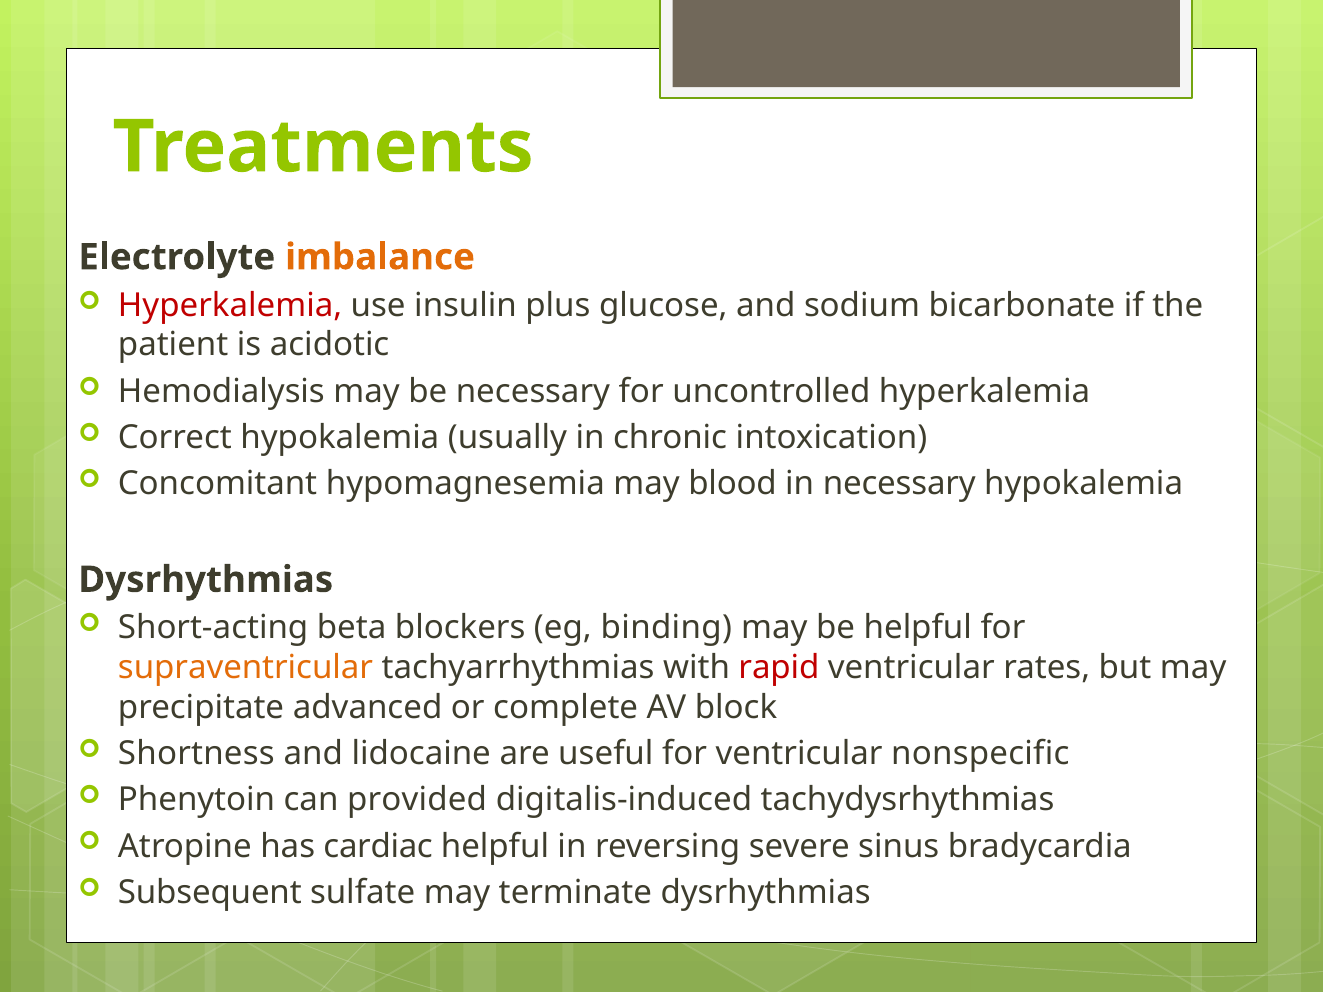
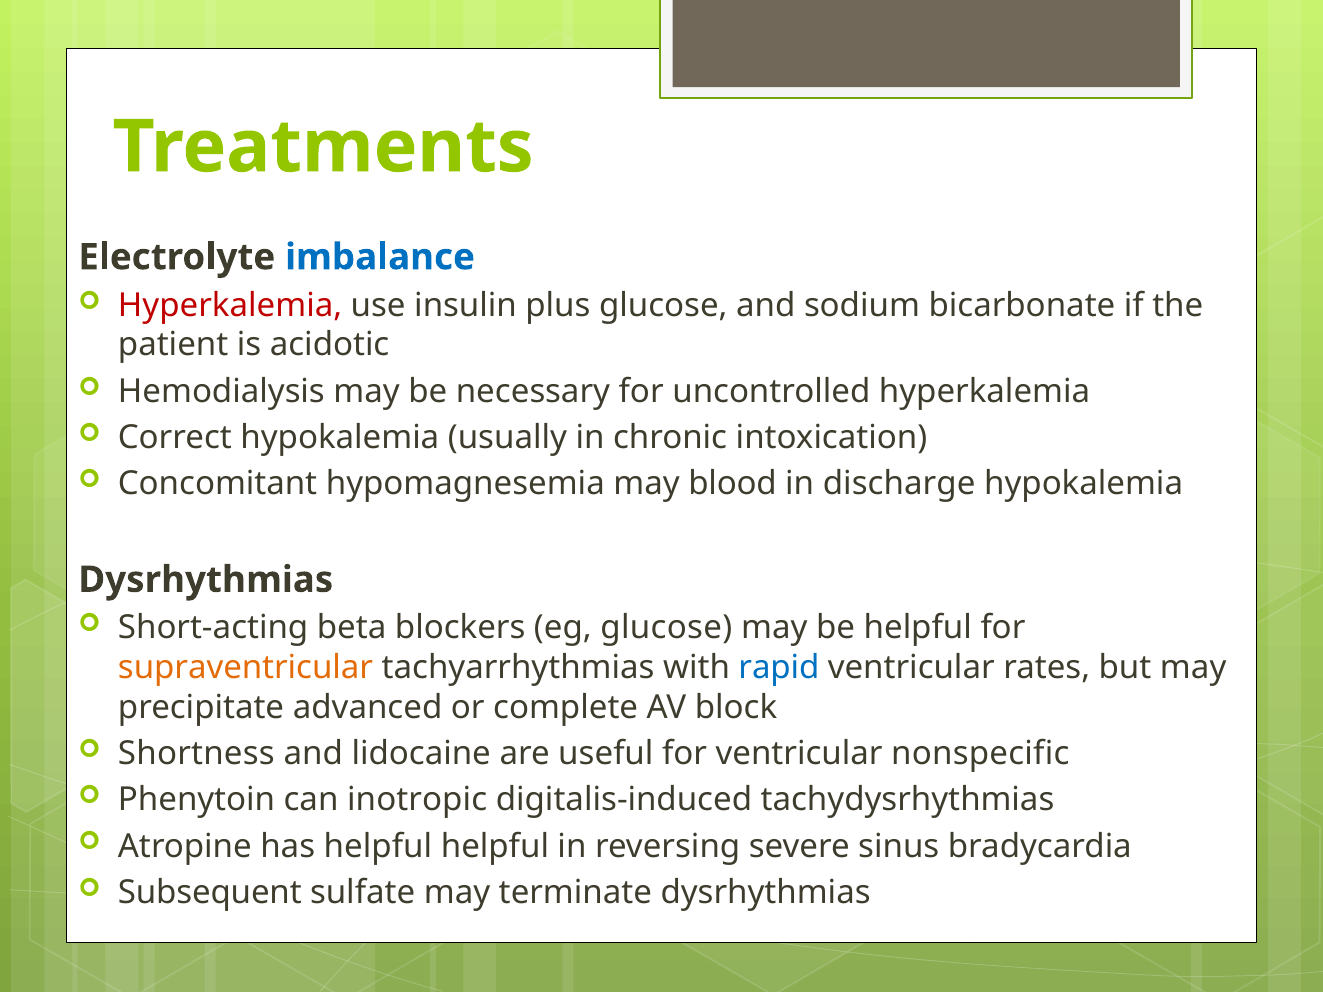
imbalance colour: orange -> blue (380, 257)
in necessary: necessary -> discharge (899, 484)
eg binding: binding -> glucose (666, 628)
rapid colour: red -> blue (779, 668)
provided: provided -> inotropic (417, 800)
has cardiac: cardiac -> helpful (378, 846)
